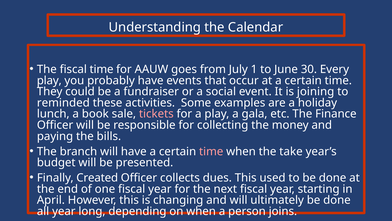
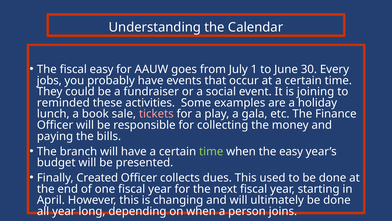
fiscal time: time -> easy (102, 69)
play: play -> jobs (49, 80)
time colour: pink -> light green (211, 151)
the take: take -> easy (291, 151)
